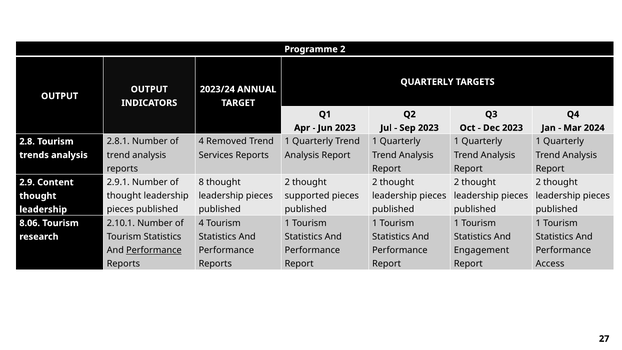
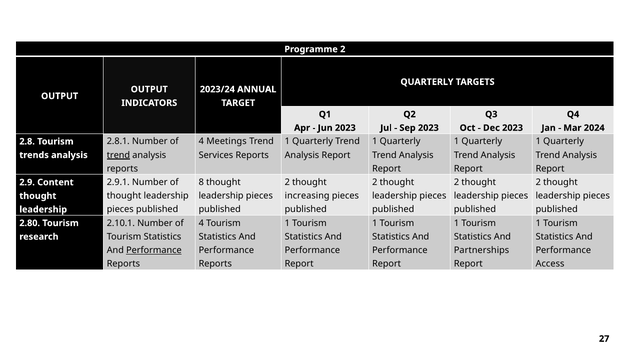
Removed: Removed -> Meetings (227, 141)
trend underline: none -> present (118, 155)
supported: supported -> increasing (307, 196)
8.06: 8.06 -> 2.80 (30, 223)
Engagement: Engagement -> Partnerships (482, 250)
